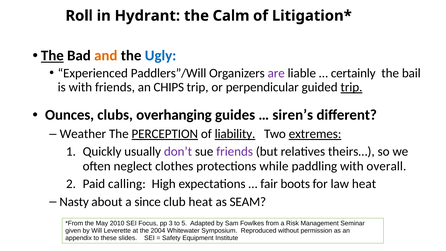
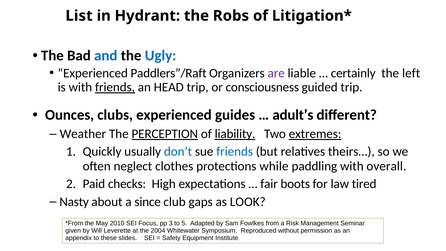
Roll: Roll -> List (79, 16)
Calm: Calm -> Robs (231, 16)
The underline: present -> none (52, 56)
and colour: orange -> blue (106, 56)
Paddlers”/Will: Paddlers”/Will -> Paddlers”/Raft (169, 73)
bail: bail -> left (411, 73)
friends underline: none -> present (115, 87)
CHIPS: CHIPS -> HEAD (169, 87)
perpendicular: perpendicular -> consciousness (262, 87)
trip underline: present -> none (352, 87)
clubs overhanging: overhanging -> experienced (174, 115)
siren’s: siren’s -> adult’s (293, 115)
don’t colour: purple -> blue (178, 152)
friends colour: purple -> blue (235, 152)
calling: calling -> checks (127, 184)
law heat: heat -> tired (364, 184)
club heat: heat -> gaps (201, 202)
SEAM: SEAM -> LOOK (248, 202)
